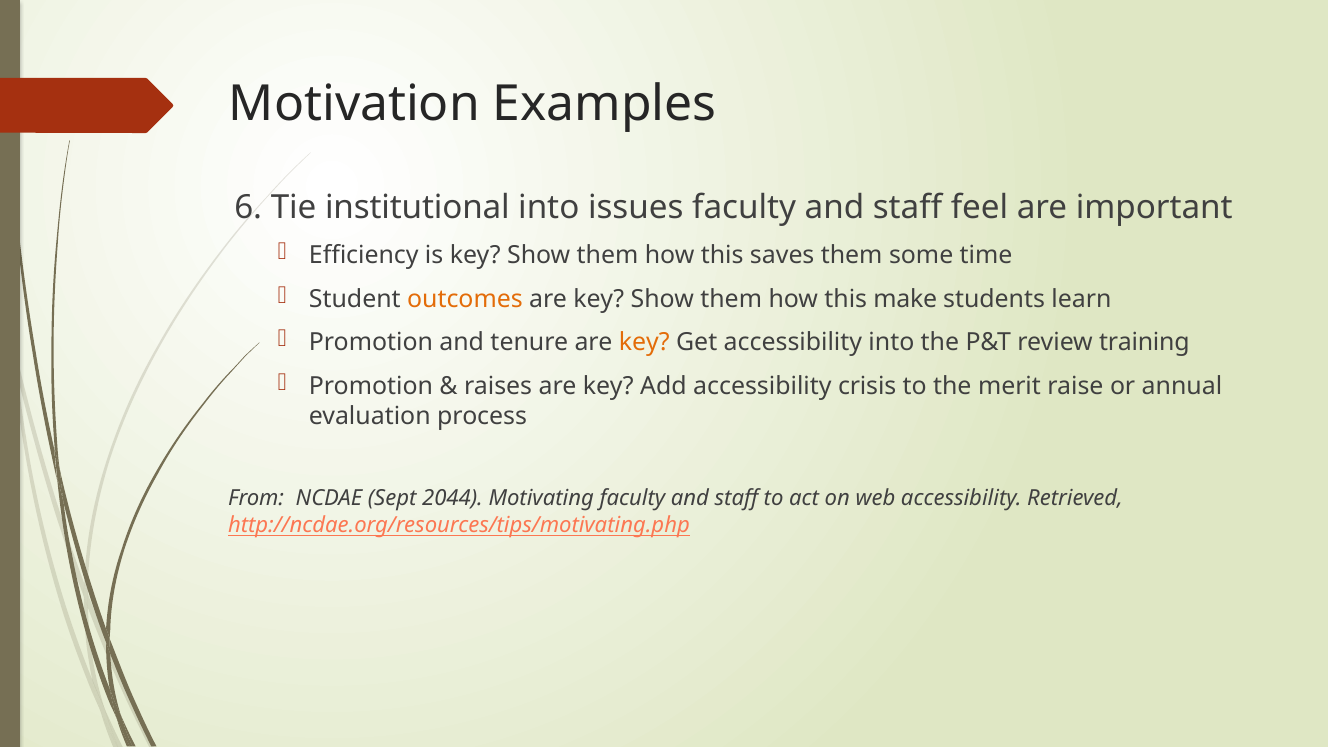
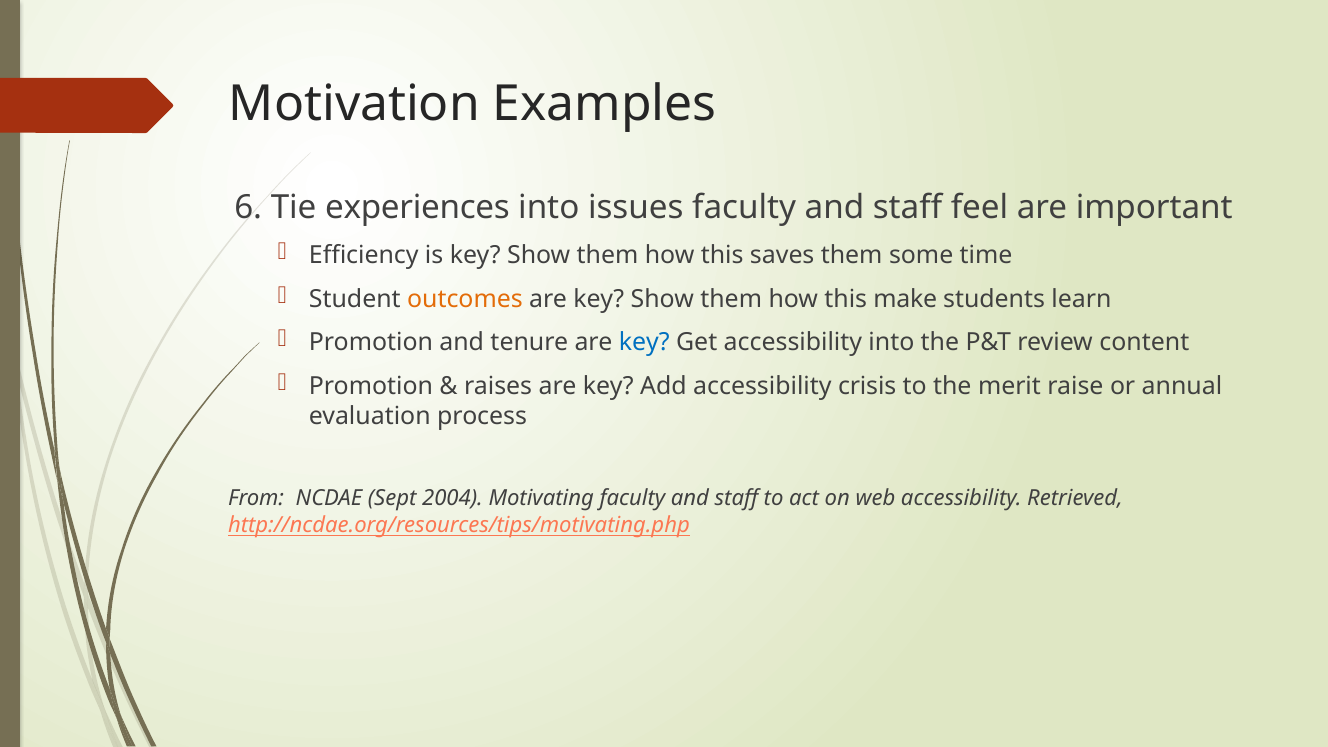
institutional: institutional -> experiences (417, 207)
key colour: orange -> blue (644, 343)
training: training -> content (1144, 343)
2044: 2044 -> 2004 (452, 499)
